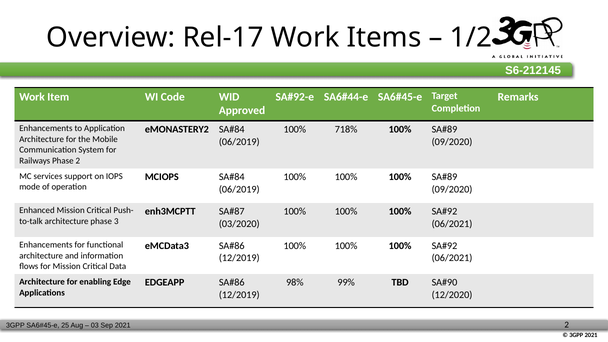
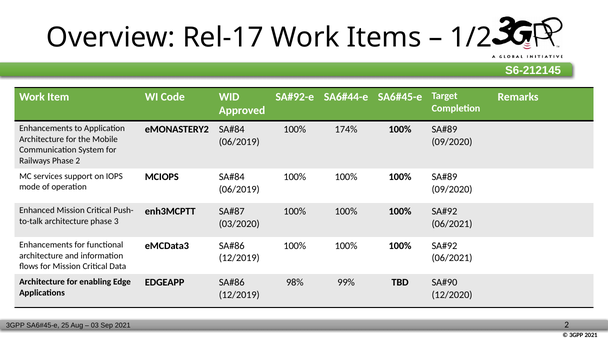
718%: 718% -> 174% (346, 129)
